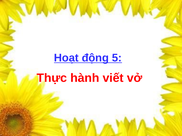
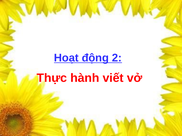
5: 5 -> 2 (117, 58)
